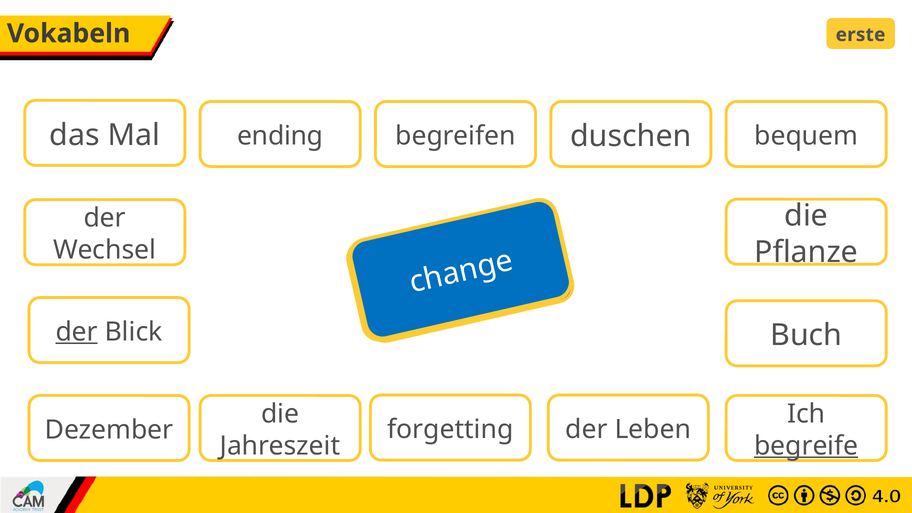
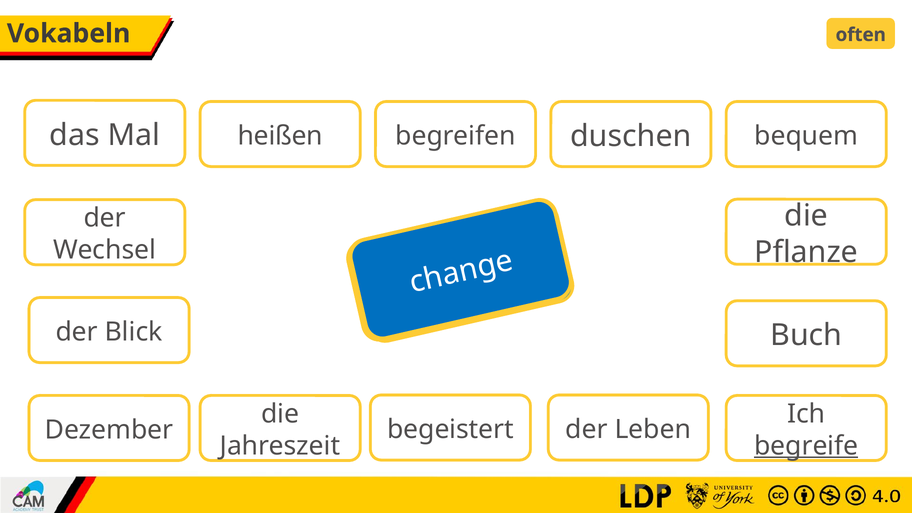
erste: erste -> often (861, 35)
ending: ending -> heißen (280, 136)
der underline: present -> none (77, 332)
forgetting: forgetting -> begeistert (450, 429)
